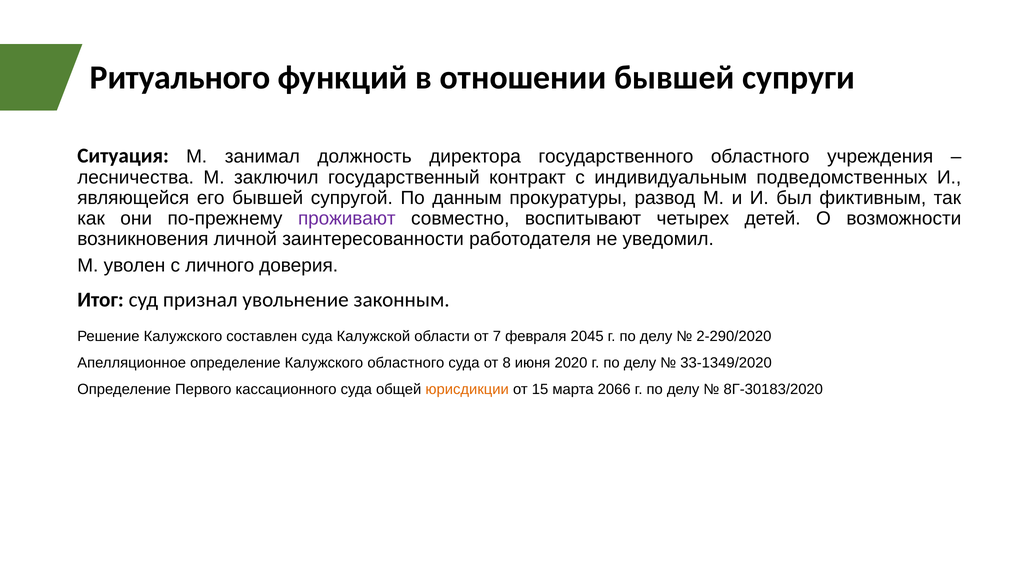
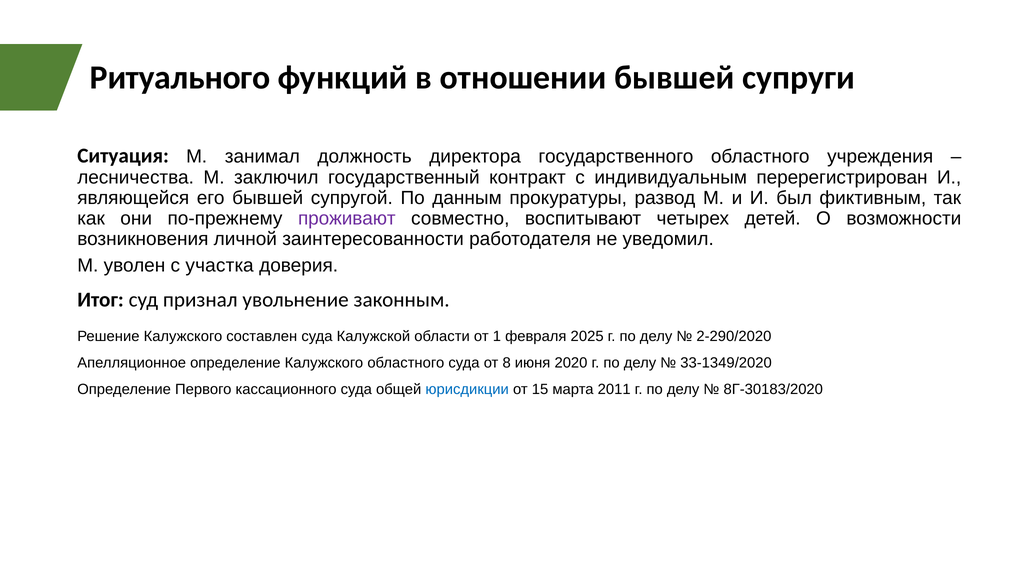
подведомственных: подведомственных -> перерегистрирован (842, 177)
личного: личного -> участка (220, 266)
7: 7 -> 1 (497, 337)
2045: 2045 -> 2025 (587, 337)
юрисдикции colour: orange -> blue (467, 390)
2066: 2066 -> 2011 (614, 390)
